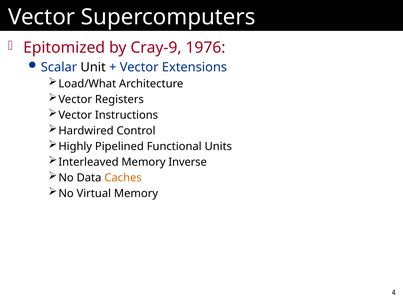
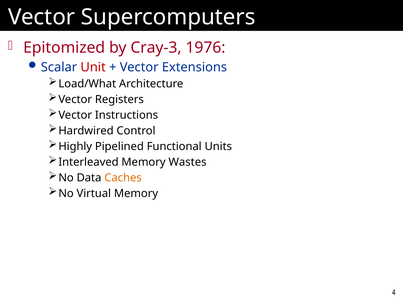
Cray-9: Cray-9 -> Cray-3 (156, 48)
Unit colour: black -> red (93, 67)
Inverse: Inverse -> Wastes (188, 162)
